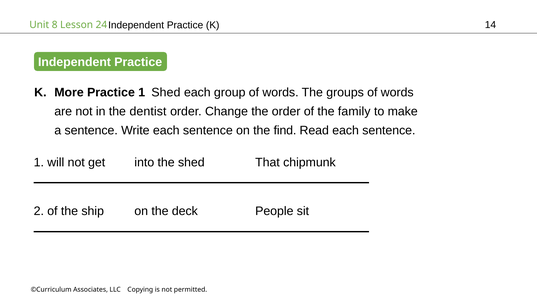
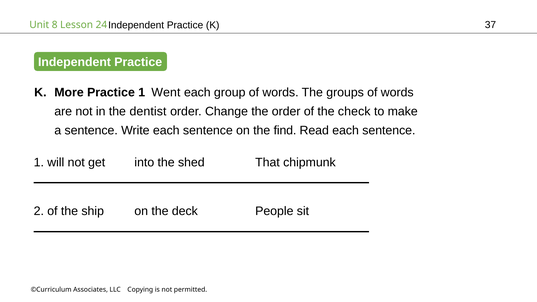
14: 14 -> 37 (490, 25)
1 Shed: Shed -> Went (166, 92)
family: family -> check (354, 111)
